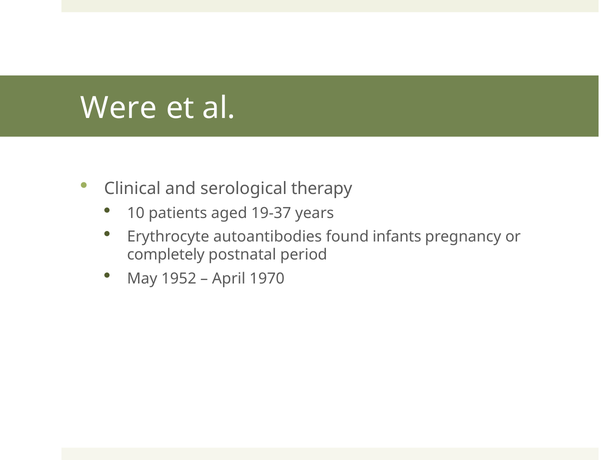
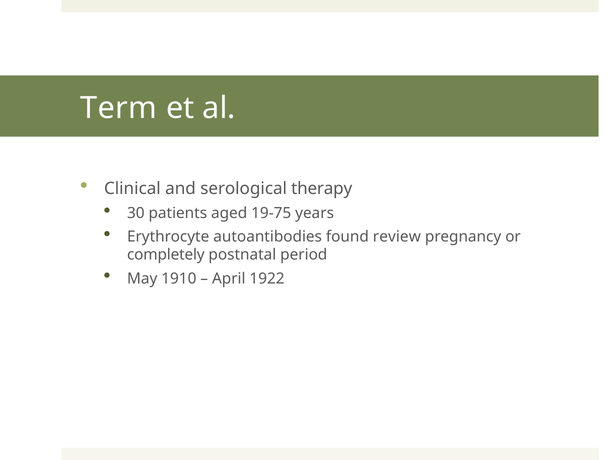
Were: Were -> Term (119, 108)
10: 10 -> 30 (136, 213)
19-37: 19-37 -> 19-75 (271, 213)
infants: infants -> review (397, 237)
1952: 1952 -> 1910 (179, 279)
1970: 1970 -> 1922 (267, 279)
